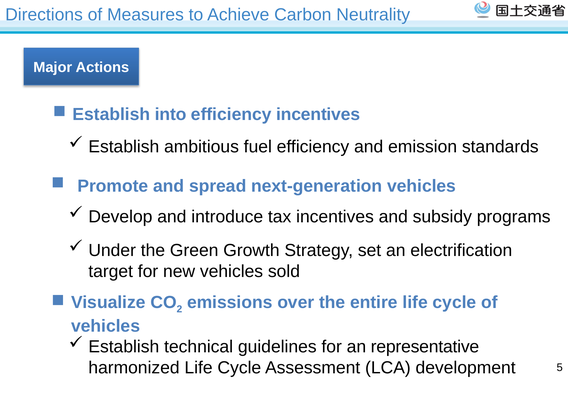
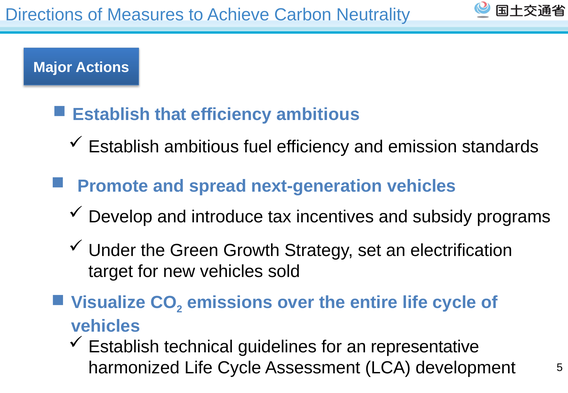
into: into -> that (171, 115)
efficiency incentives: incentives -> ambitious (318, 115)
